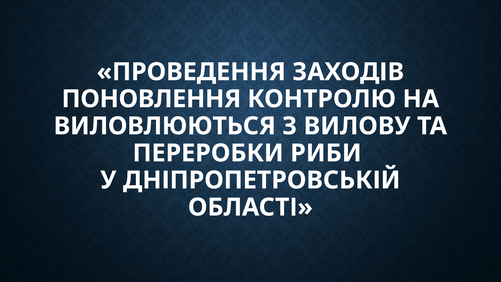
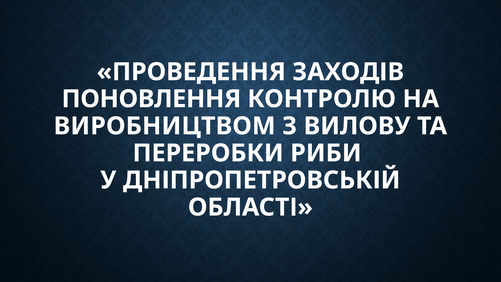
ВИЛОВЛЮЮТЬСЯ: ВИЛОВЛЮЮТЬСЯ -> ВИРОБНИЦТВОМ (165, 126)
